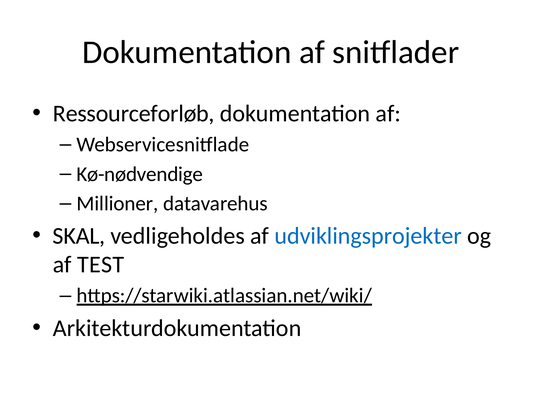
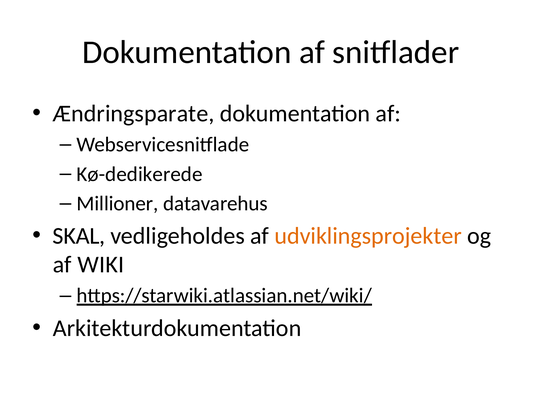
Ressourceforløb: Ressourceforløb -> Ændringsparate (134, 114)
Kø-nødvendige: Kø-nødvendige -> Kø-dedikerede (140, 174)
udviklingsprojekter colour: blue -> orange (368, 236)
TEST: TEST -> WIKI (101, 265)
